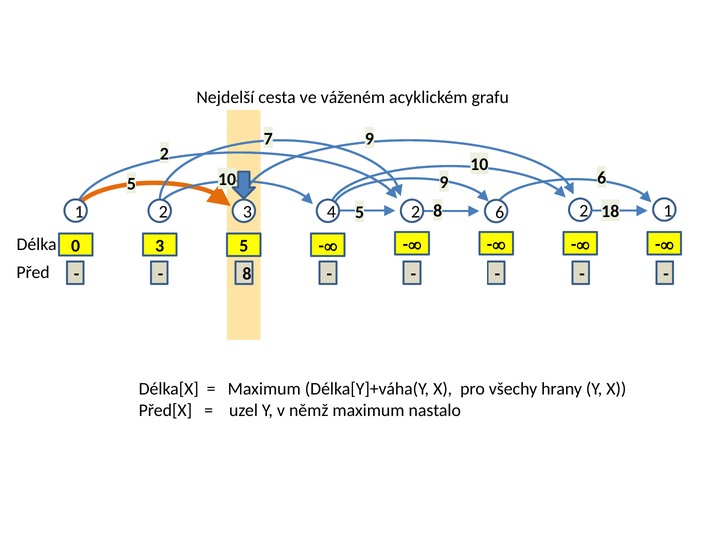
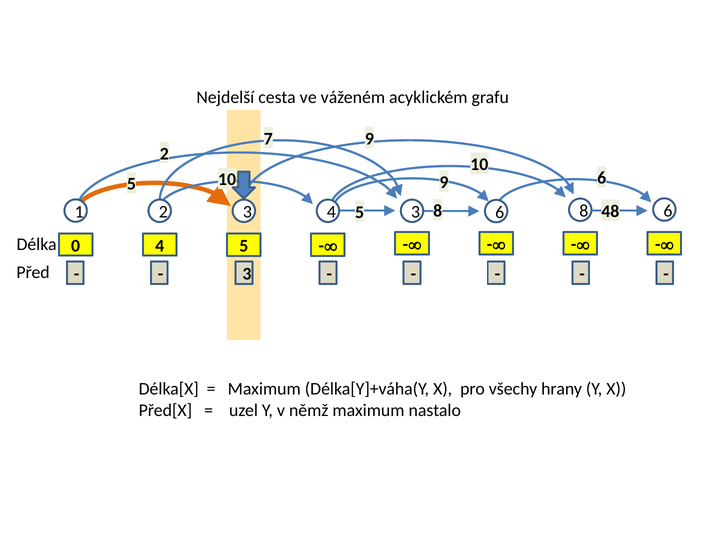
3 2: 2 -> 3 (416, 212)
6 1: 1 -> 6 (668, 211)
4 2: 2 -> 8 (584, 211)
18: 18 -> 48 (610, 211)
0 3: 3 -> 4 (160, 246)
8: 8 -> 3 (247, 274)
